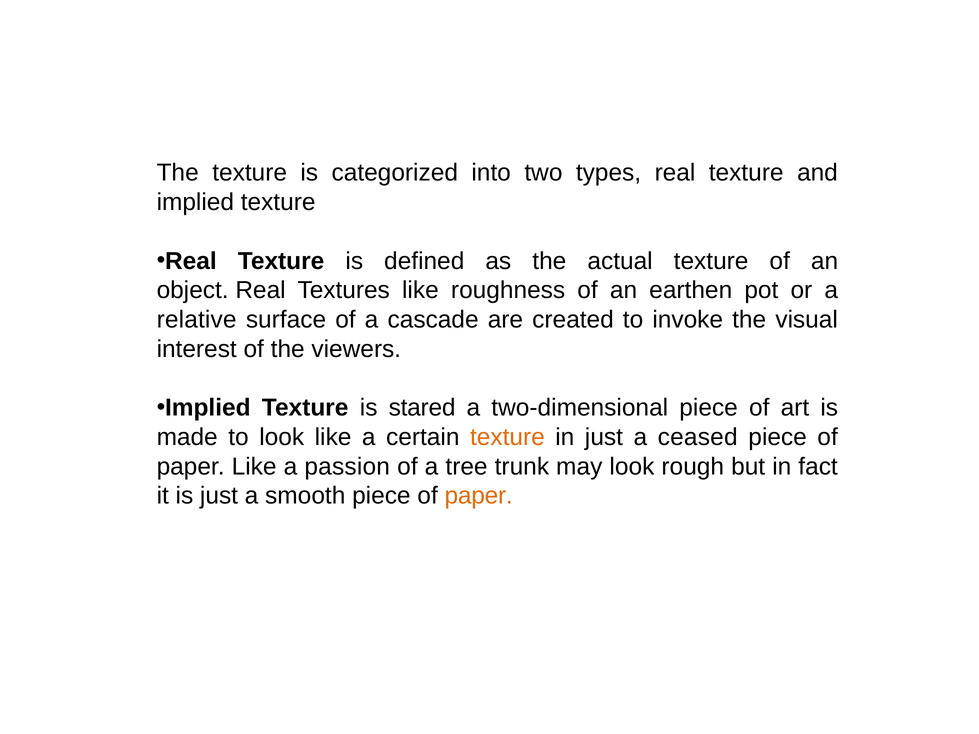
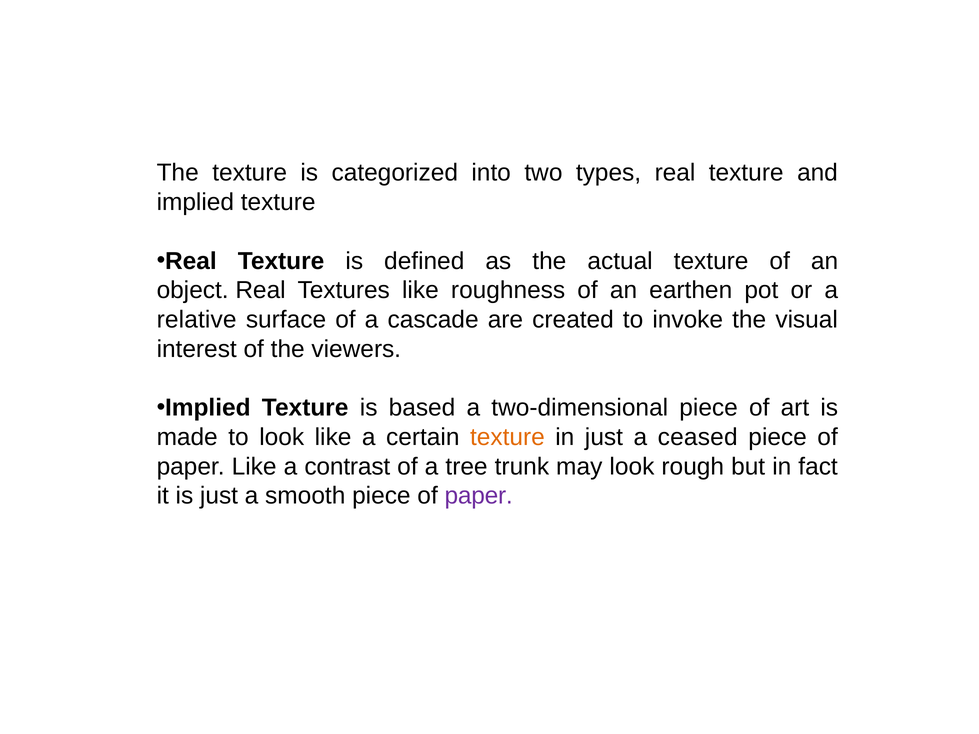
stared: stared -> based (422, 408)
passion: passion -> contrast (347, 467)
paper colour: orange -> purple (479, 496)
